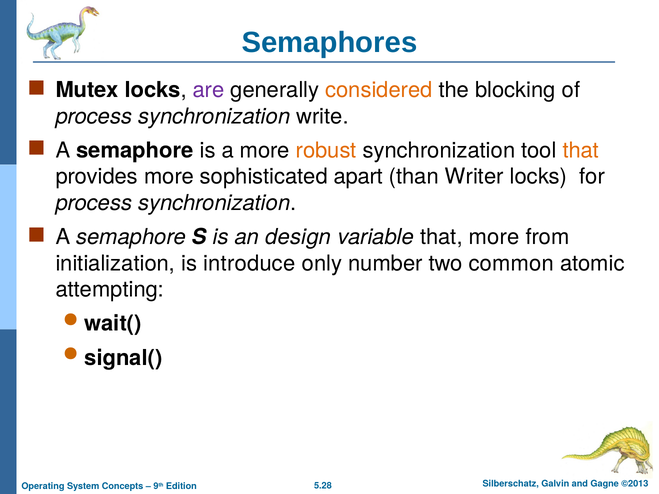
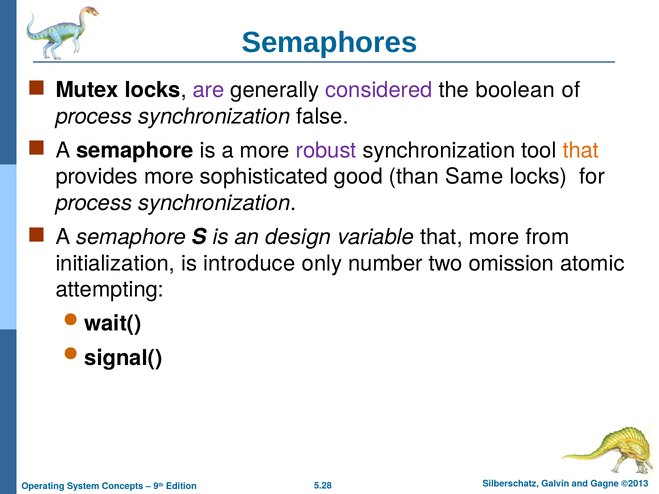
considered colour: orange -> purple (379, 90)
blocking: blocking -> boolean (515, 90)
write: write -> false (323, 116)
robust colour: orange -> purple (326, 150)
apart: apart -> good (358, 177)
Writer: Writer -> Same (474, 177)
common: common -> omission (511, 264)
